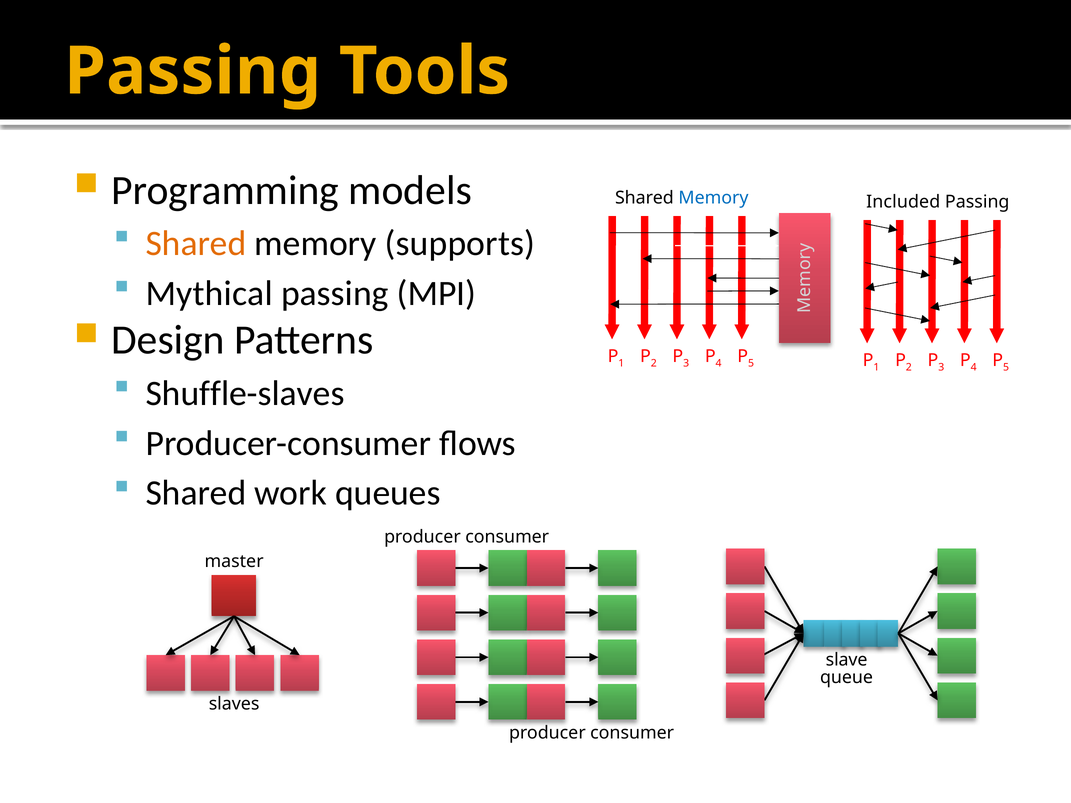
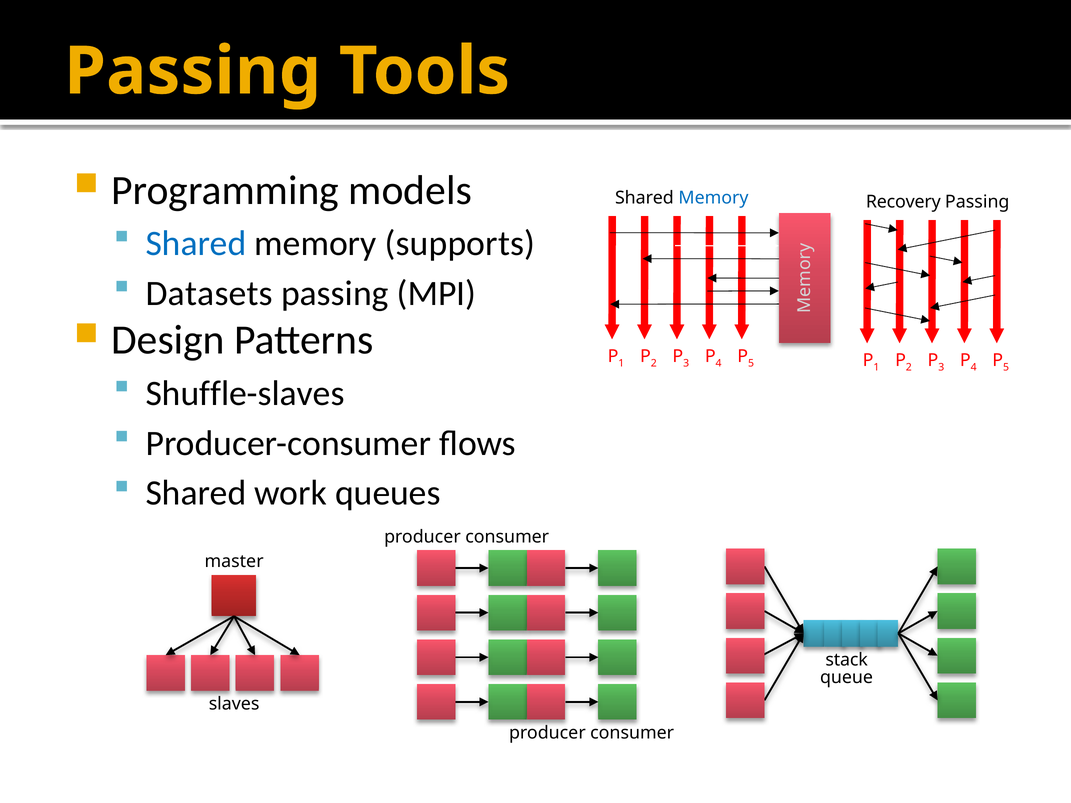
Included: Included -> Recovery (903, 202)
Shared colour: orange -> blue (196, 243)
Mythical: Mythical -> Datasets (209, 293)
slave: slave -> stack (847, 660)
